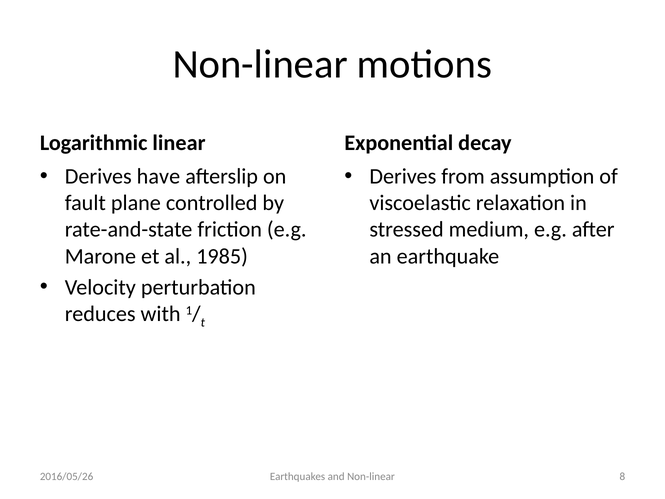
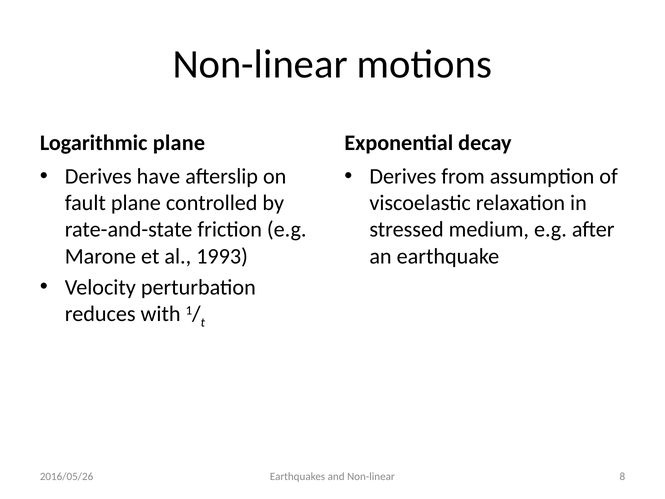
Logarithmic linear: linear -> plane (179, 143)
1985: 1985 -> 1993 (222, 256)
